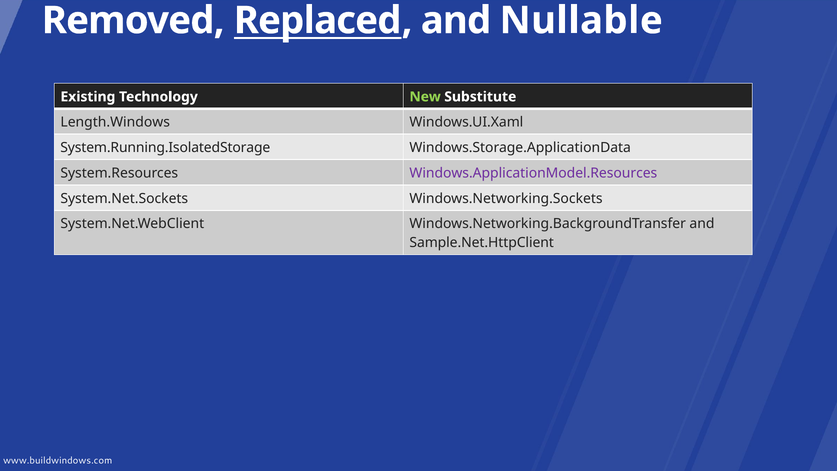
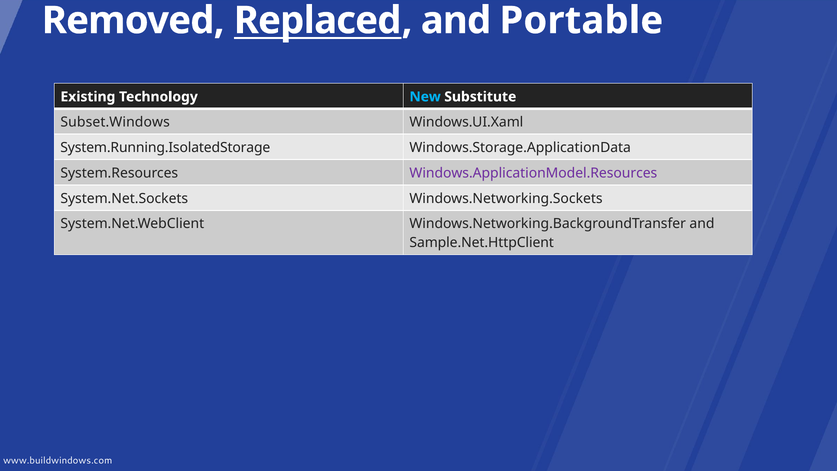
Nullable: Nullable -> Portable (581, 21)
New colour: light green -> light blue (425, 97)
Length.Windows: Length.Windows -> Subset.Windows (115, 122)
